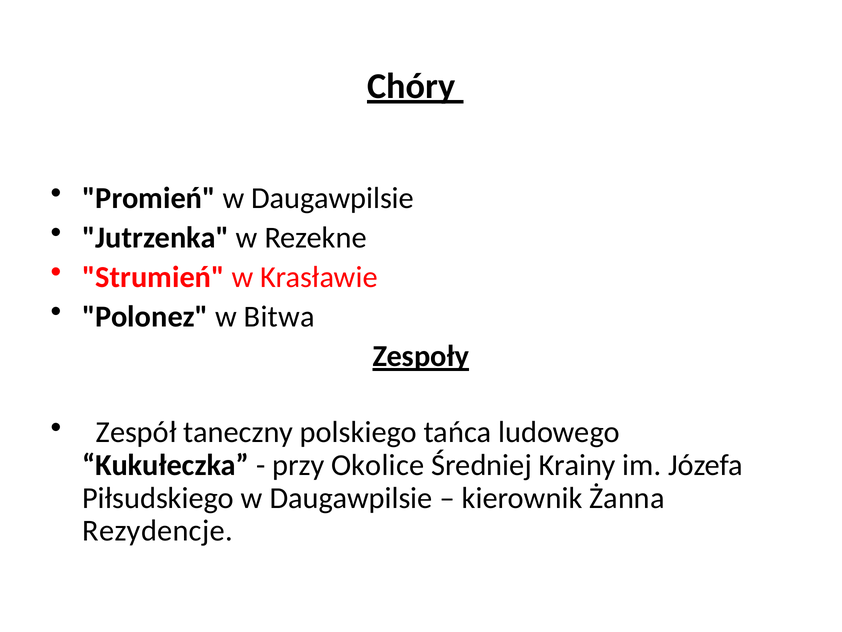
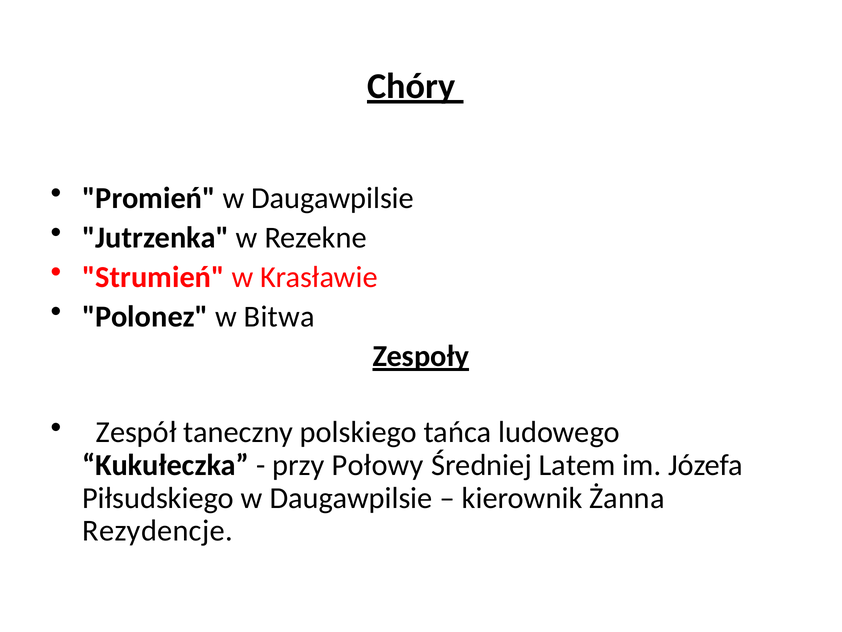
Okolice: Okolice -> Połowy (378, 465)
Krainy: Krainy -> Latem (577, 465)
